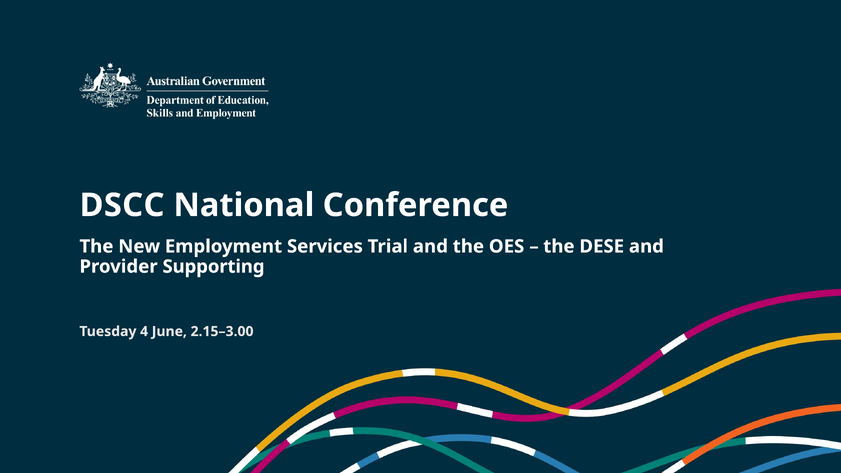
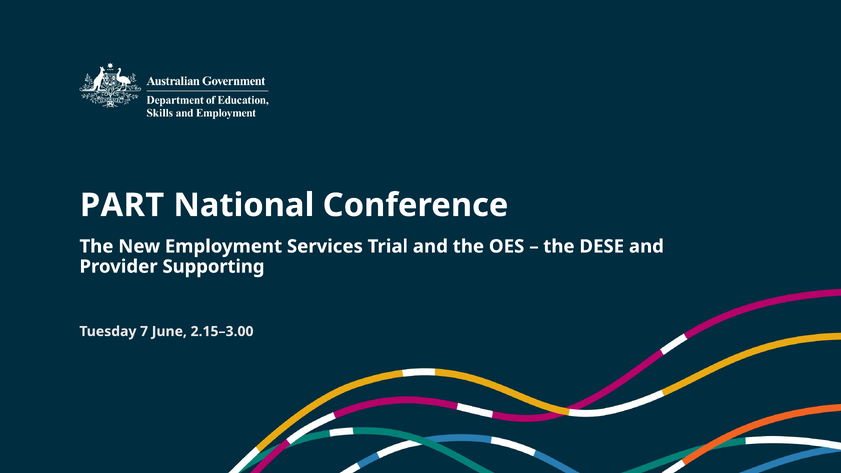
DSCC: DSCC -> PART (122, 205)
4: 4 -> 7 (144, 332)
